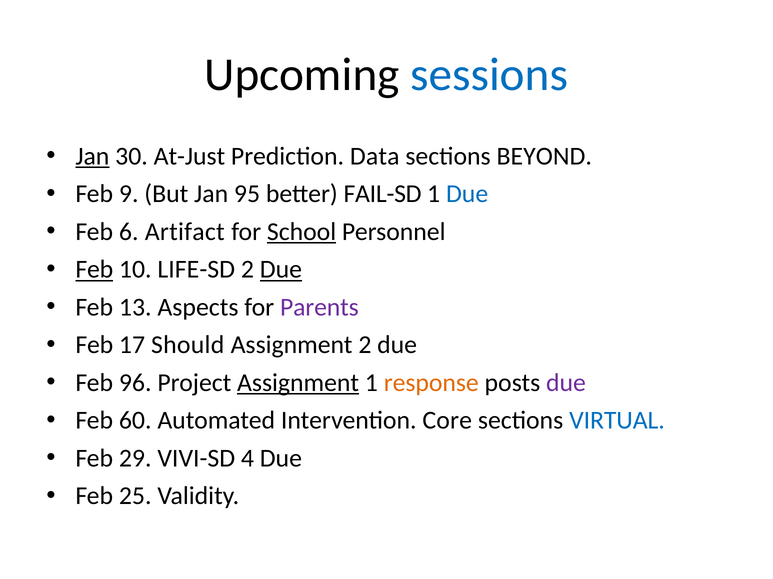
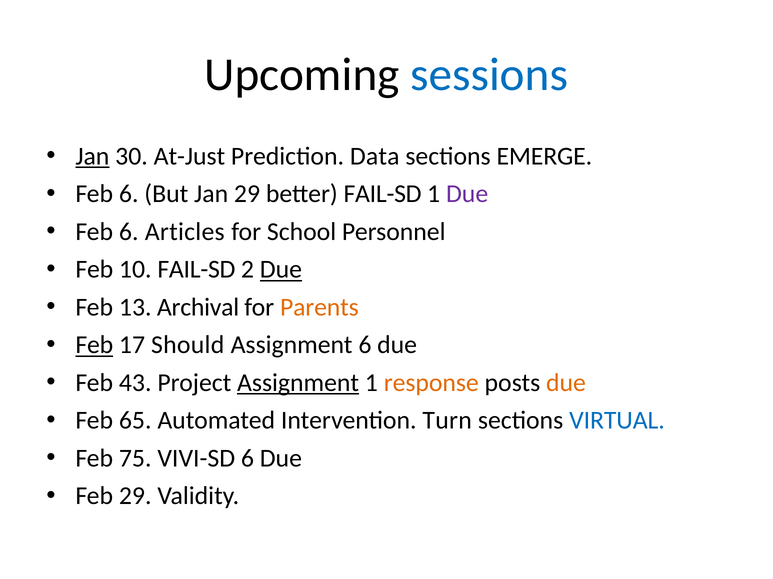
BEYOND: BEYOND -> EMERGE (544, 156)
9: 9 -> 6 (129, 194)
Jan 95: 95 -> 29 (247, 194)
Due colour: blue -> purple (467, 194)
Artifact: Artifact -> Articles (185, 232)
School underline: present -> none (302, 232)
Feb underline: present -> none (94, 270)
10 LIFE-SD: LIFE-SD -> FAIL-SD (196, 270)
Aspects: Aspects -> Archival (198, 308)
Parents colour: purple -> orange (319, 308)
Feb underline: none -> present (94, 345)
Assignment 2: 2 -> 6 (365, 345)
96: 96 -> 43 (135, 383)
due colour: purple -> orange (566, 383)
60: 60 -> 65 (135, 421)
Core: Core -> Turn (447, 421)
29: 29 -> 75 (135, 459)
VIVI-SD 4: 4 -> 6 (247, 459)
Feb 25: 25 -> 29 (135, 497)
